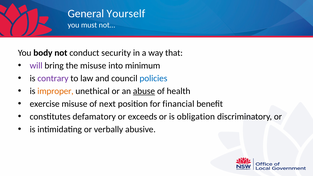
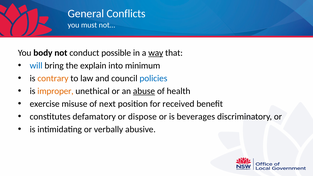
Yourself: Yourself -> Conflicts (126, 14)
security: security -> possible (116, 53)
way underline: none -> present (156, 53)
will colour: purple -> blue (36, 66)
the misuse: misuse -> explain (93, 66)
contrary colour: purple -> orange (53, 78)
financial: financial -> received (178, 104)
exceeds: exceeds -> dispose (142, 117)
obligation: obligation -> beverages (196, 117)
